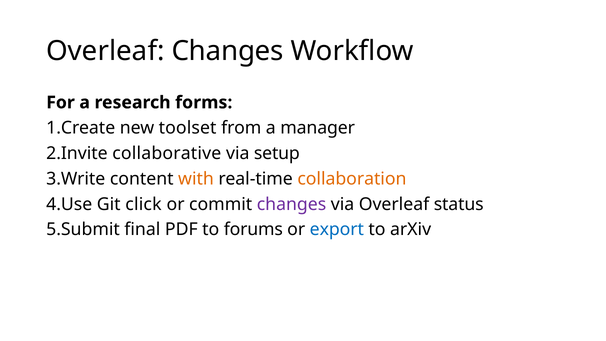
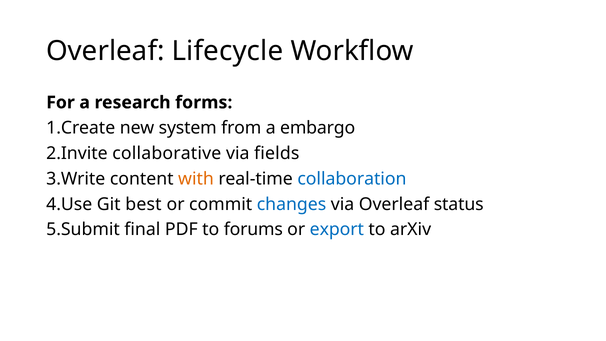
Overleaf Changes: Changes -> Lifecycle (227, 51)
toolset: toolset -> system (188, 128)
manager: manager -> embargo (318, 128)
setup: setup -> fields (277, 153)
collaboration colour: orange -> blue (352, 179)
click: click -> best (143, 204)
changes colour: purple -> blue (291, 204)
